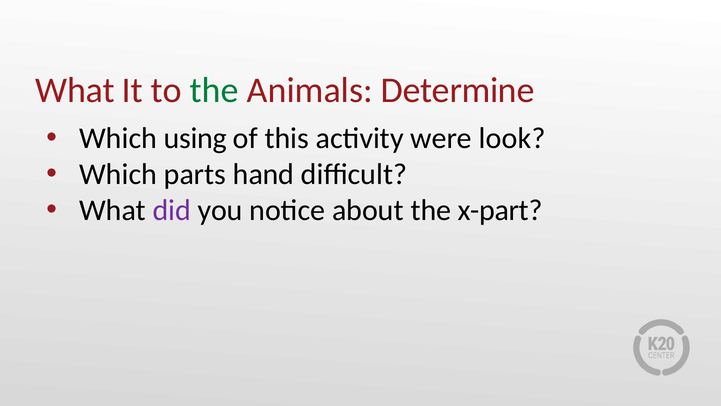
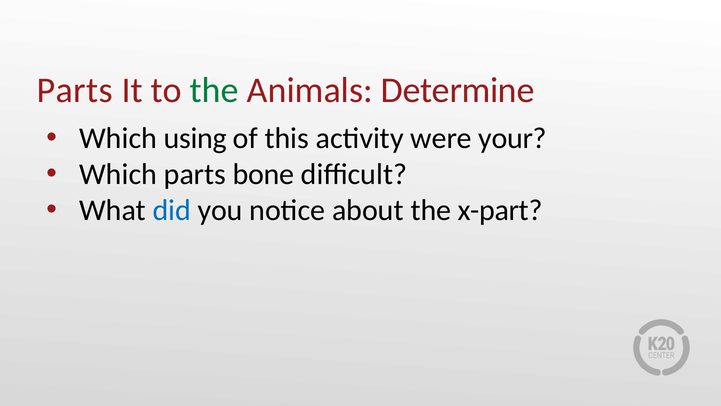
What: What -> Parts (75, 90)
look: look -> your (512, 138)
hand: hand -> bone (264, 174)
did colour: purple -> blue (172, 210)
